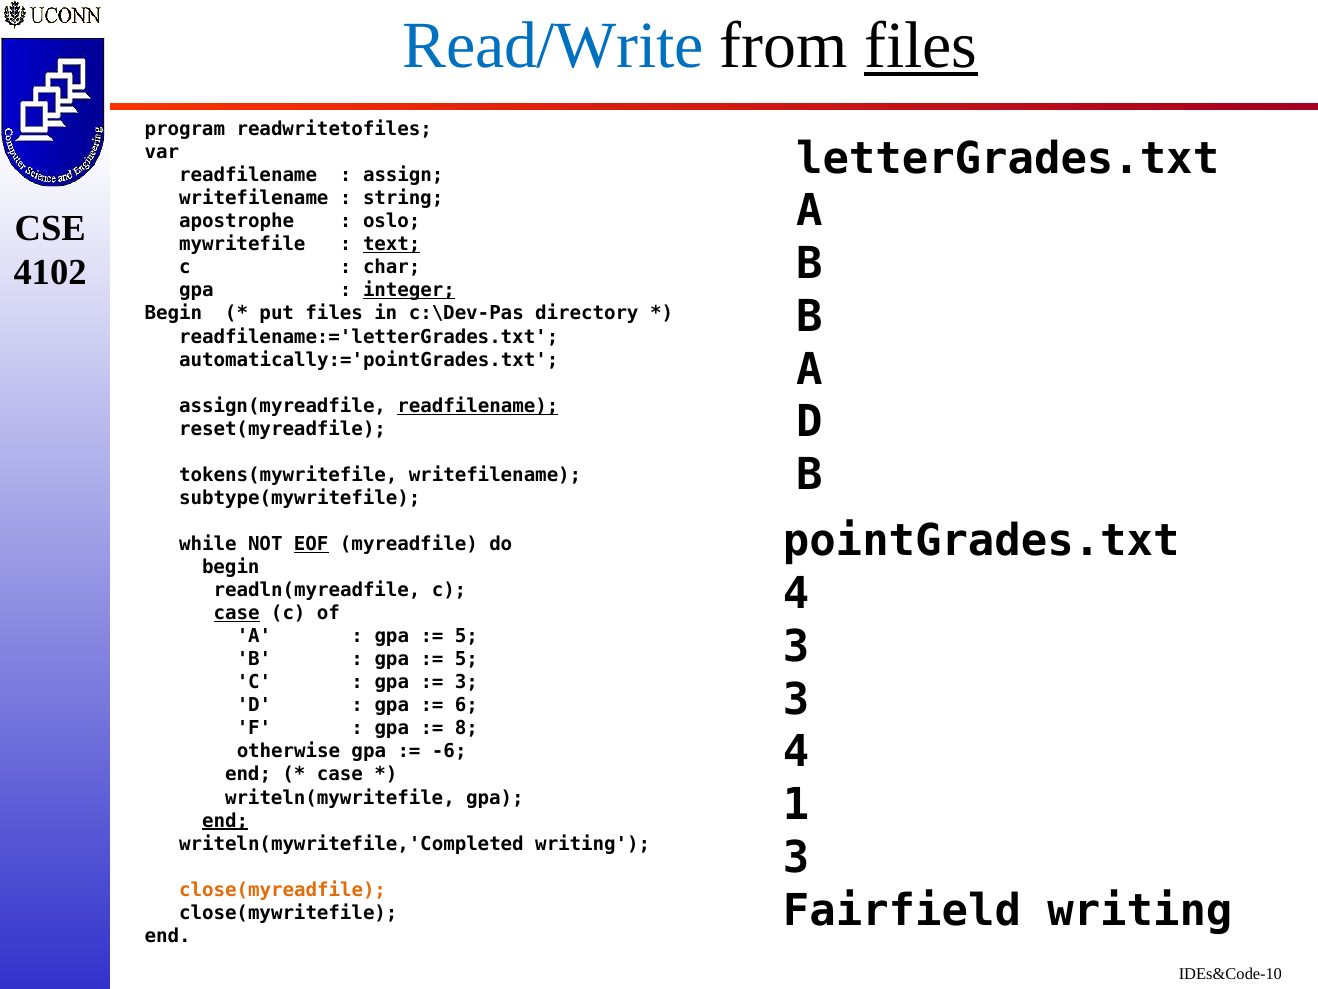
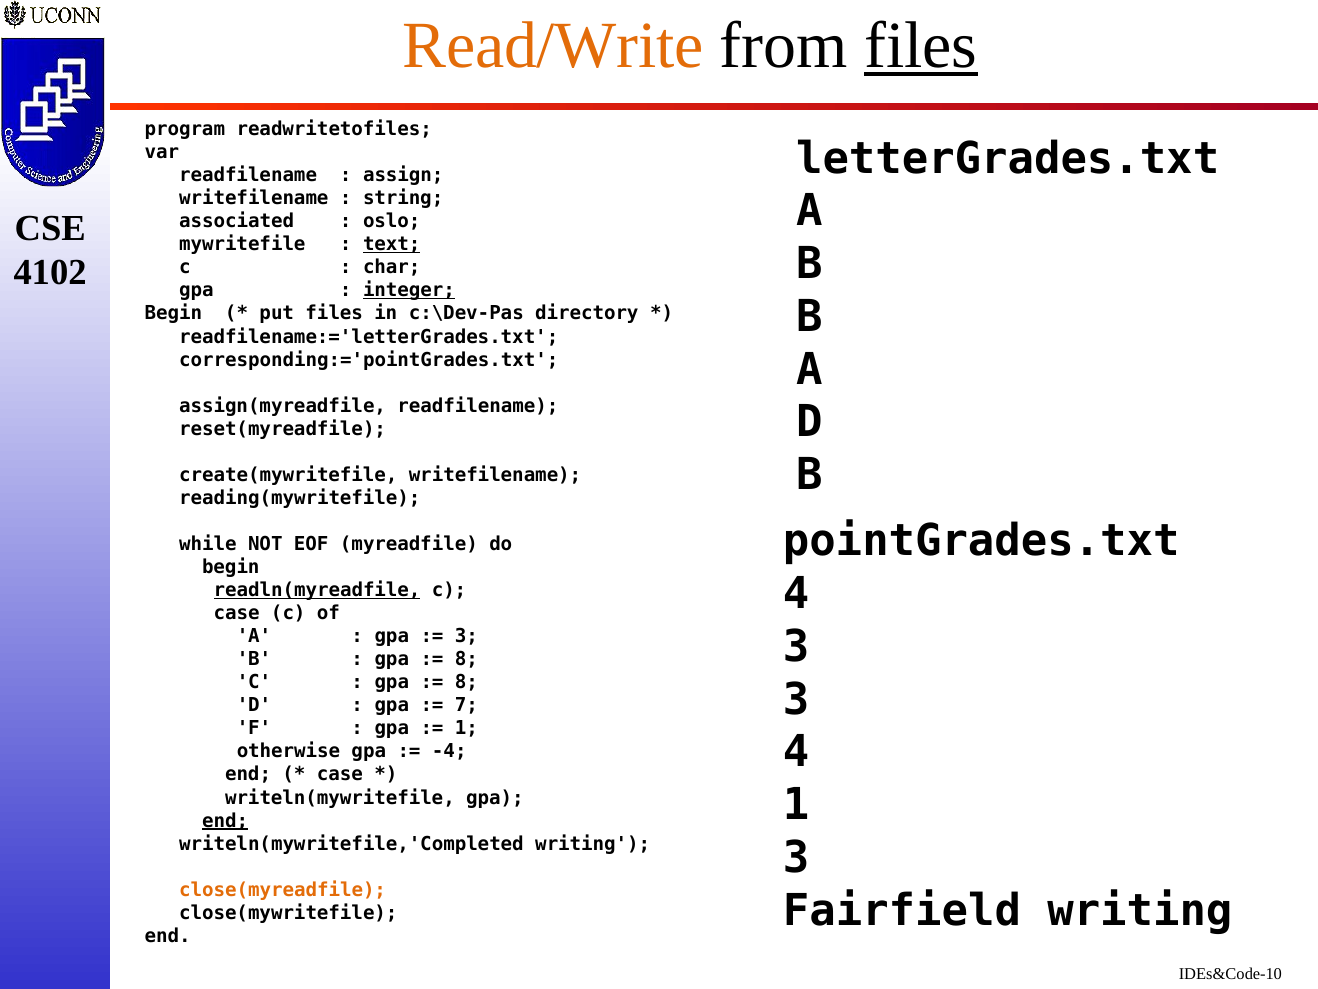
Read/Write colour: blue -> orange (553, 46)
apostrophe: apostrophe -> associated (237, 221)
automatically:='pointGrades.txt: automatically:='pointGrades.txt -> corresponding:='pointGrades.txt (369, 360)
readfilename underline: present -> none (478, 406)
tokens(mywritefile: tokens(mywritefile -> create(mywritefile (288, 475)
subtype(mywritefile: subtype(mywritefile -> reading(mywritefile (300, 498)
EOF underline: present -> none (311, 544)
readln(myreadfile underline: none -> present (317, 590)
case underline: present -> none (237, 613)
5: 5 -> 3 (466, 636)
5: 5 -> 8 (466, 659)
3: 3 -> 8 (466, 682)
6: 6 -> 7 (466, 705)
8: 8 -> 1 (466, 728)
-6: -6 -> -4 (449, 751)
